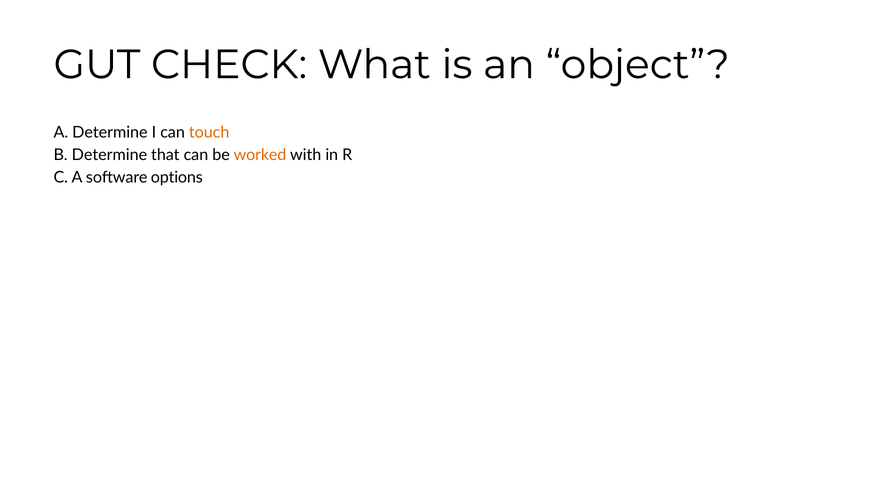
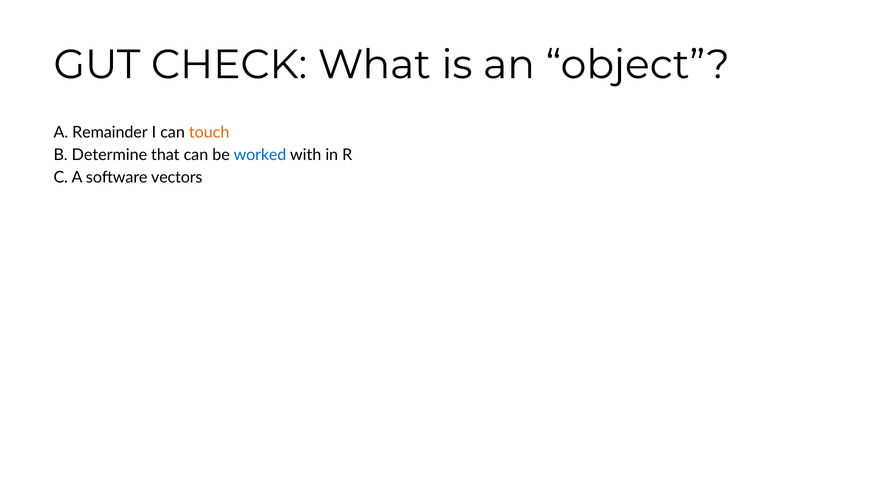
A Determine: Determine -> Remainder (110, 132)
worked colour: orange -> blue (260, 155)
options: options -> vectors (177, 178)
